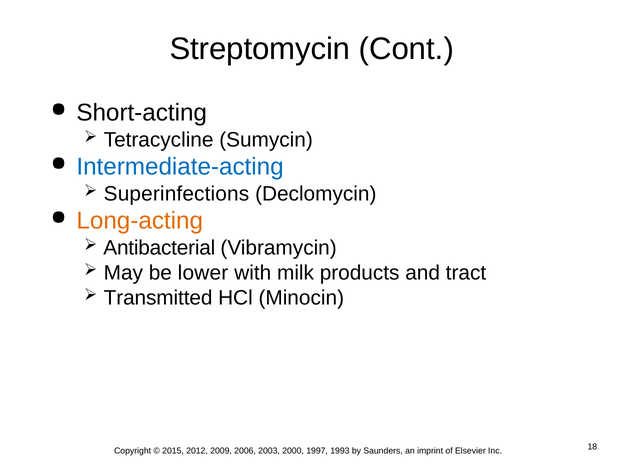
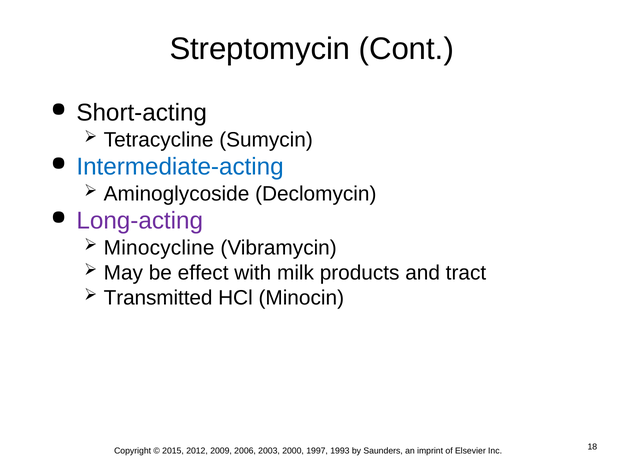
Superinfections: Superinfections -> Aminoglycoside (177, 194)
Long-acting colour: orange -> purple (140, 221)
Antibacterial: Antibacterial -> Minocycline (159, 248)
lower: lower -> effect (203, 273)
